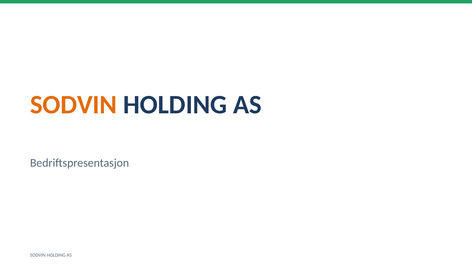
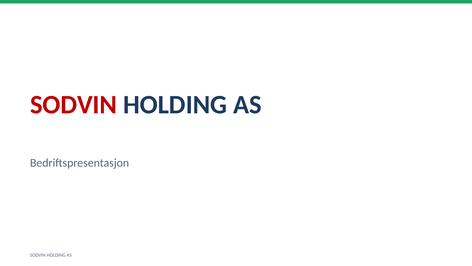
SODVIN colour: orange -> red (74, 105)
